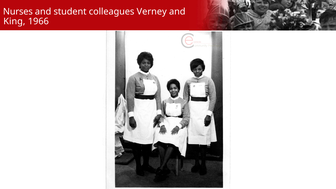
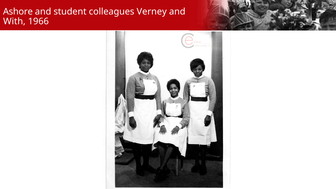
Nurses: Nurses -> Ashore (18, 12)
King: King -> With (14, 21)
